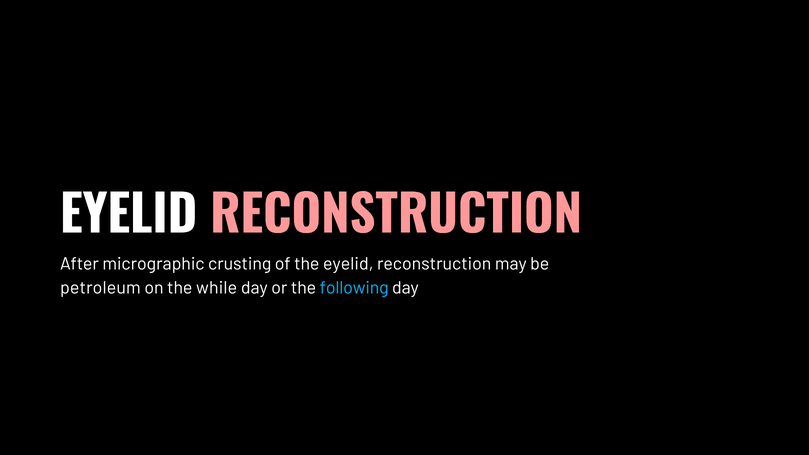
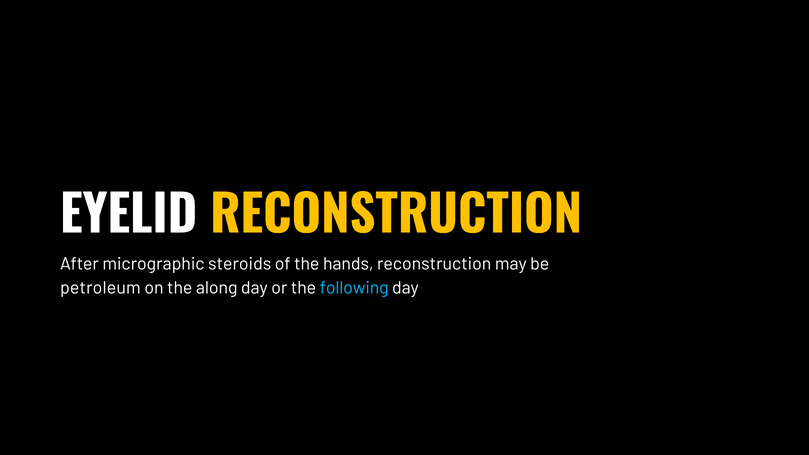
RECONSTRUCTION colour: pink -> yellow (396, 216)
crusting: crusting -> steroids (240, 264)
the eyelid: eyelid -> hands (348, 264)
while: while -> along (217, 288)
